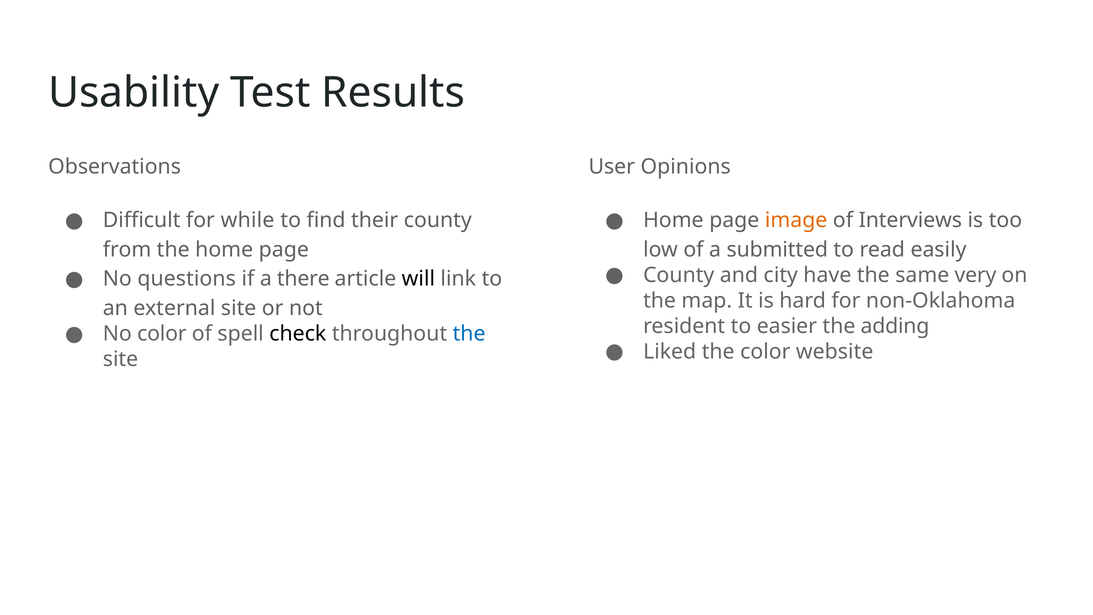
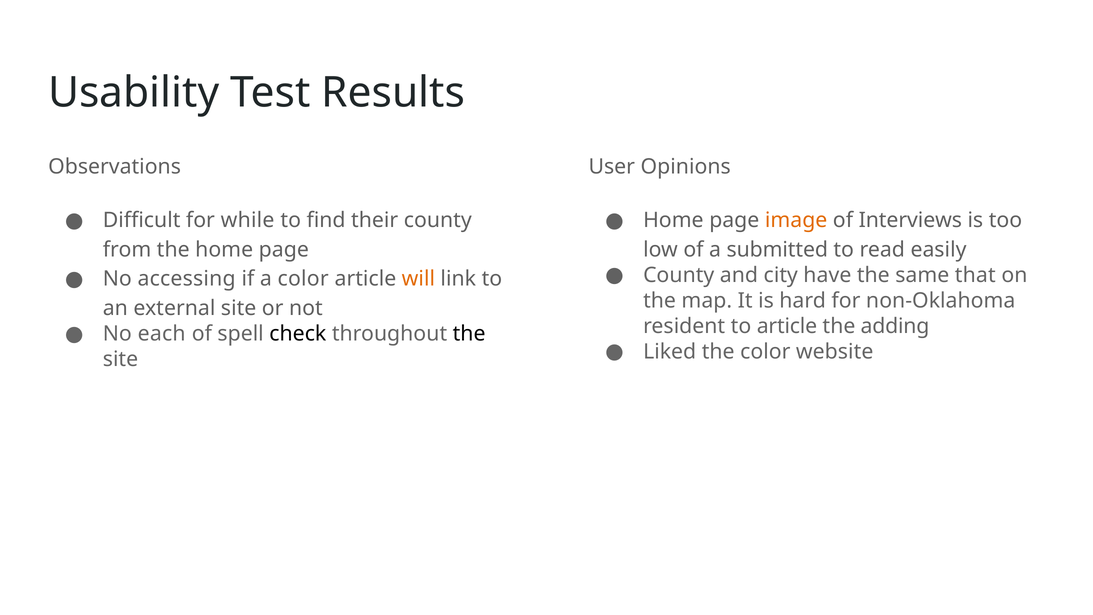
very: very -> that (975, 275)
questions: questions -> accessing (187, 279)
a there: there -> color (303, 279)
will colour: black -> orange (418, 279)
to easier: easier -> article (787, 326)
No color: color -> each (162, 334)
the colour: blue -> black (469, 334)
